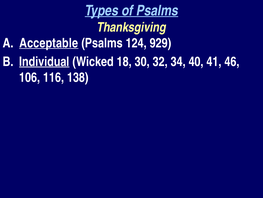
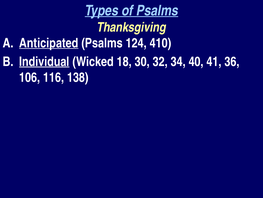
Acceptable: Acceptable -> Anticipated (49, 43)
929: 929 -> 410 (160, 43)
46: 46 -> 36 (232, 61)
